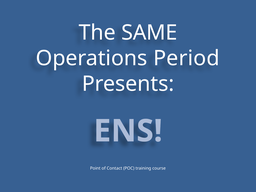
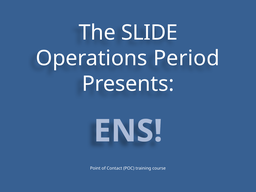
SAME: SAME -> SLIDE (149, 33)
